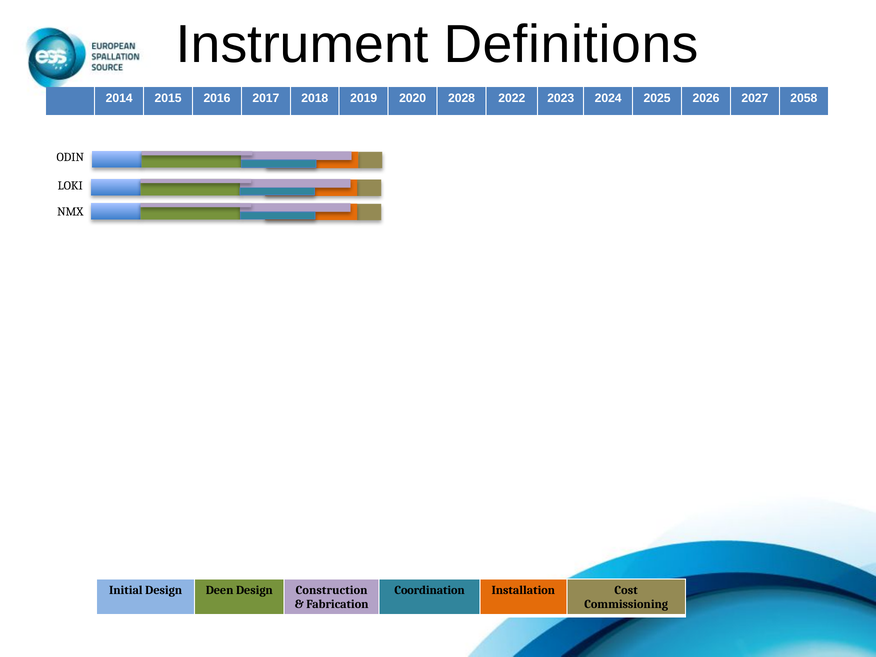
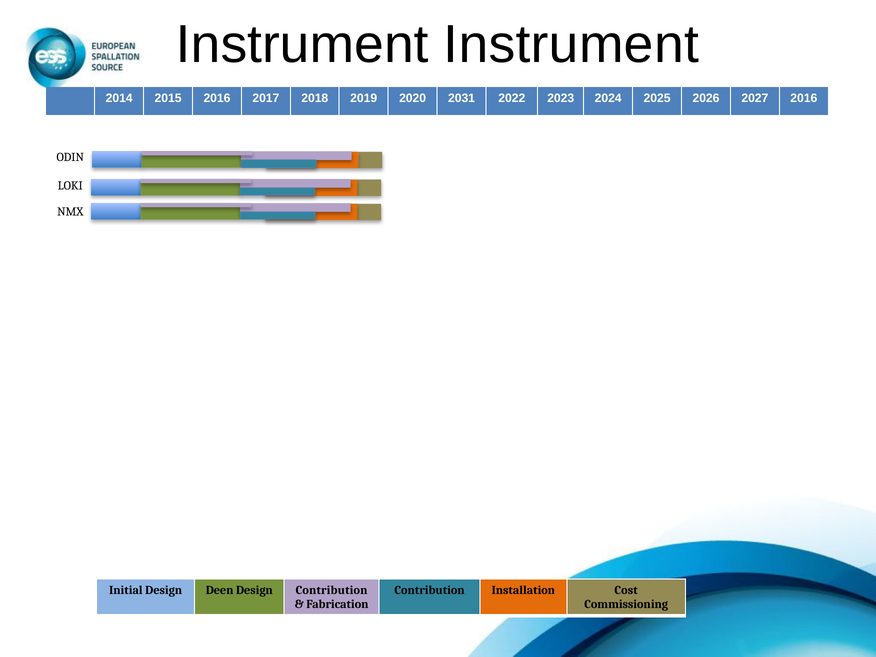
Instrument Definitions: Definitions -> Instrument (571, 45)
2028: 2028 -> 2031 (462, 98)
2027 2058: 2058 -> 2016 (804, 98)
Design Construction: Construction -> Contribution (332, 590)
Coordination: Coordination -> Contribution (430, 590)
